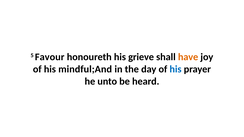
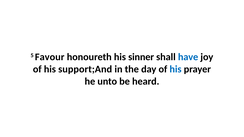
grieve: grieve -> sinner (141, 57)
have colour: orange -> blue (188, 57)
mindful;And: mindful;And -> support;And (85, 69)
